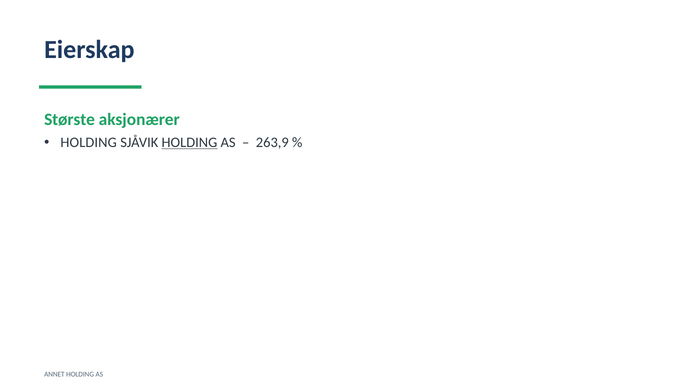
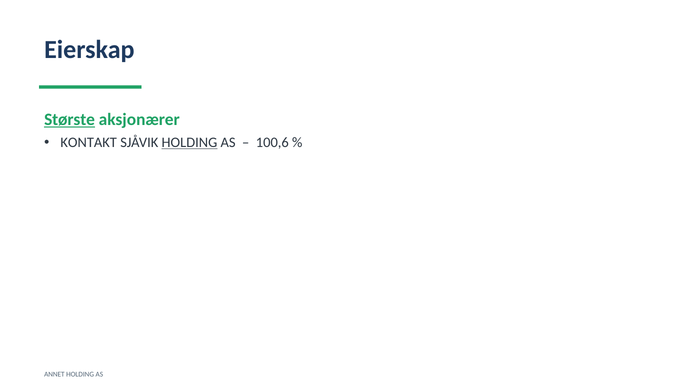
Største underline: none -> present (70, 119)
HOLDING: HOLDING -> KONTAKT (89, 143)
263,9: 263,9 -> 100,6 (272, 143)
